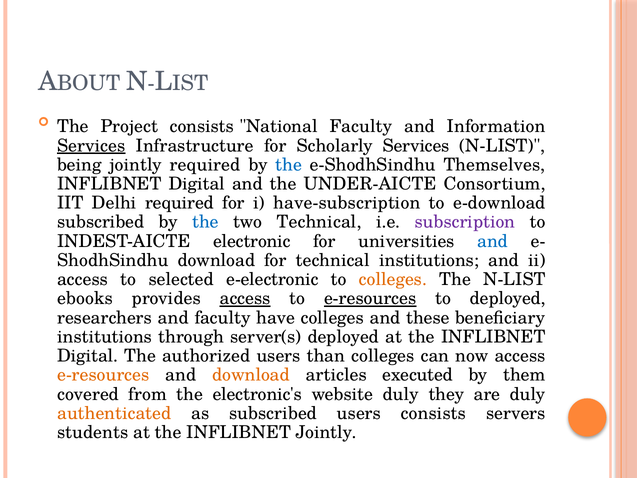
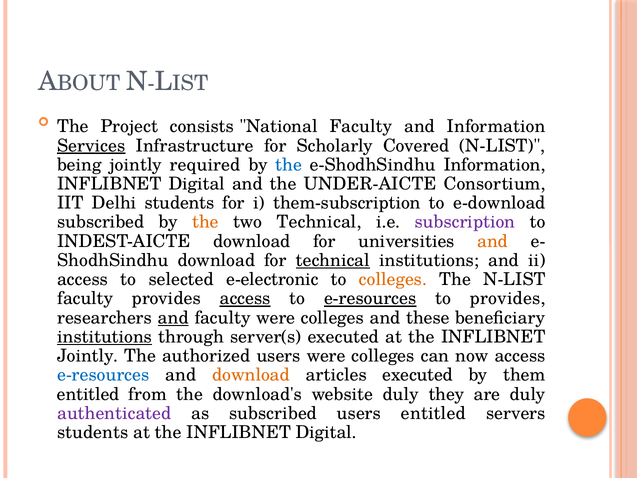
Scholarly Services: Services -> Covered (416, 146)
e-ShodhSindhu Themselves: Themselves -> Information (495, 165)
Delhi required: required -> students (180, 203)
have-subscription: have-subscription -> them-subscription (347, 203)
the colour: blue -> orange (205, 222)
INDEST-AICTE electronic: electronic -> download (252, 241)
and colour: blue -> orange (493, 241)
technical underline: none -> present (333, 260)
ebooks: ebooks -> faculty (85, 298)
to deployed: deployed -> provides (508, 298)
and underline: none -> present (173, 318)
faculty have: have -> were (276, 318)
institutions underline: none -> present (105, 337)
server(s deployed: deployed -> executed (343, 337)
Digital: Digital -> Jointly (88, 356)
users than: than -> were (326, 356)
e-resources colour: orange -> blue (103, 375)
covered: covered -> entitled (88, 394)
electronic's: electronic's -> download's (257, 394)
authenticated colour: orange -> purple (114, 413)
users consists: consists -> entitled (433, 413)
the INFLIBNET Jointly: Jointly -> Digital (326, 432)
